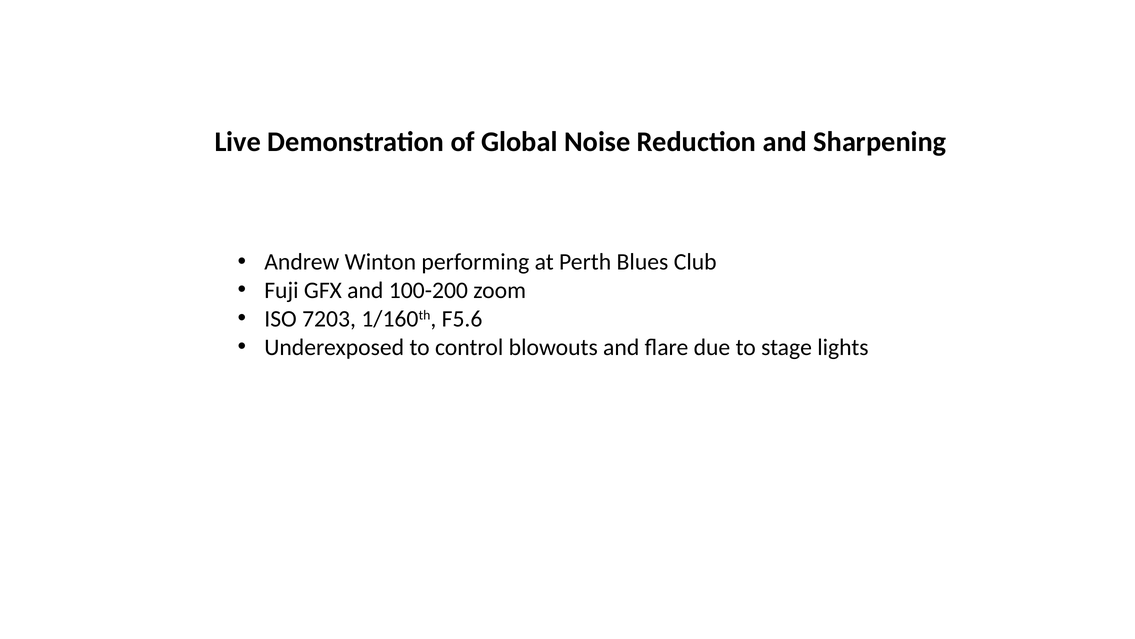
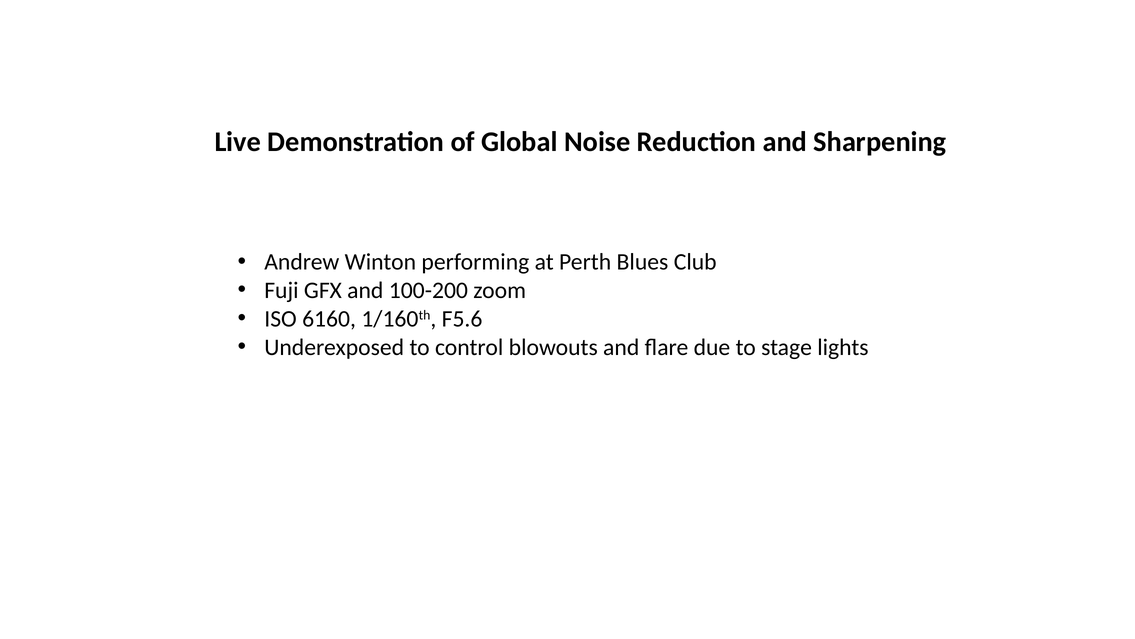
7203: 7203 -> 6160 (329, 319)
